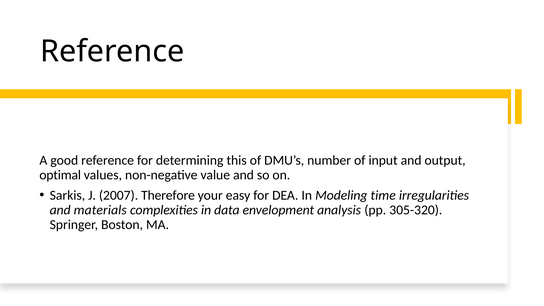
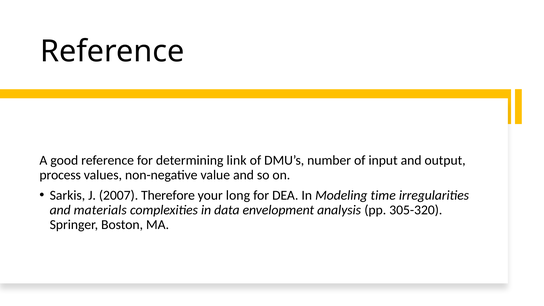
this: this -> link (237, 160)
optimal: optimal -> process (60, 175)
easy: easy -> long (238, 195)
